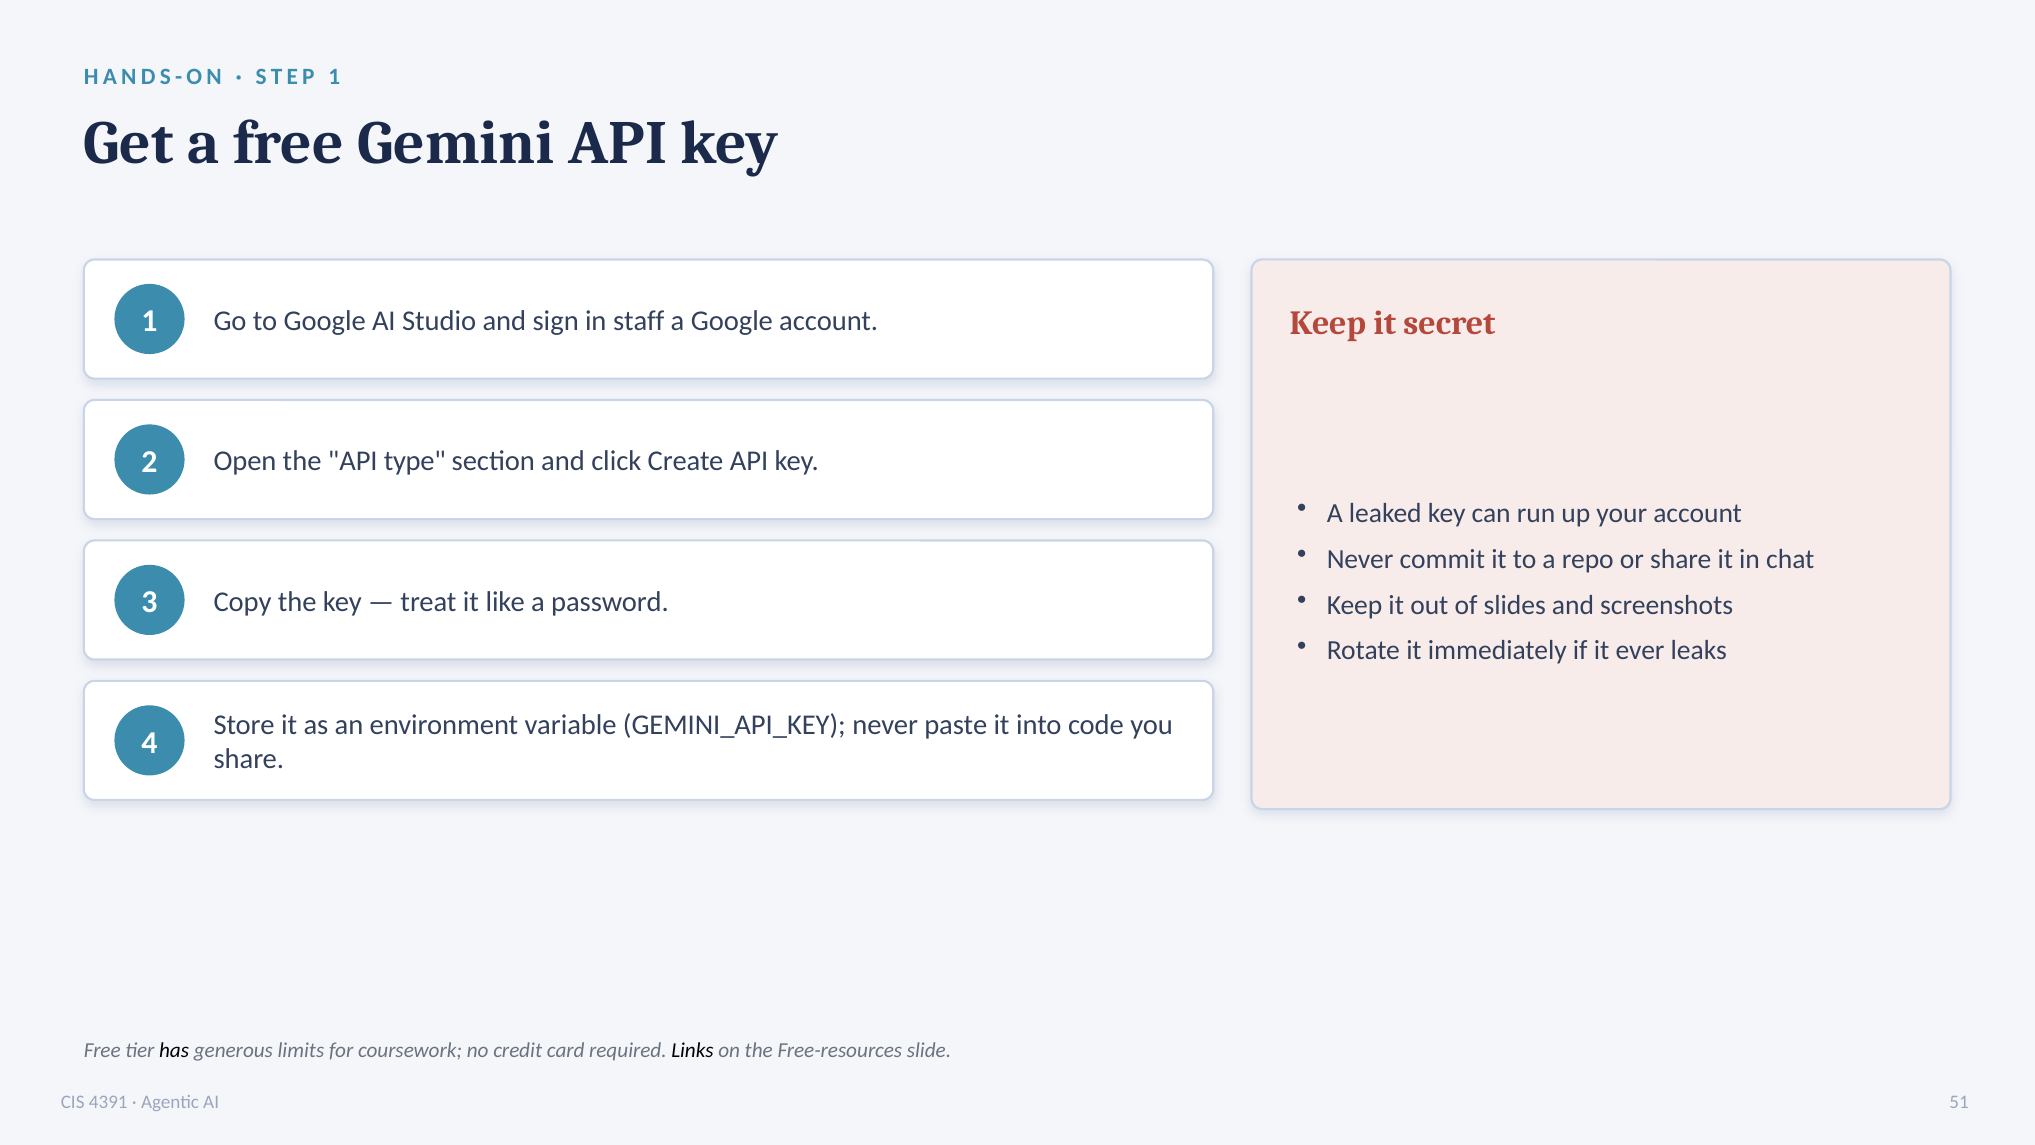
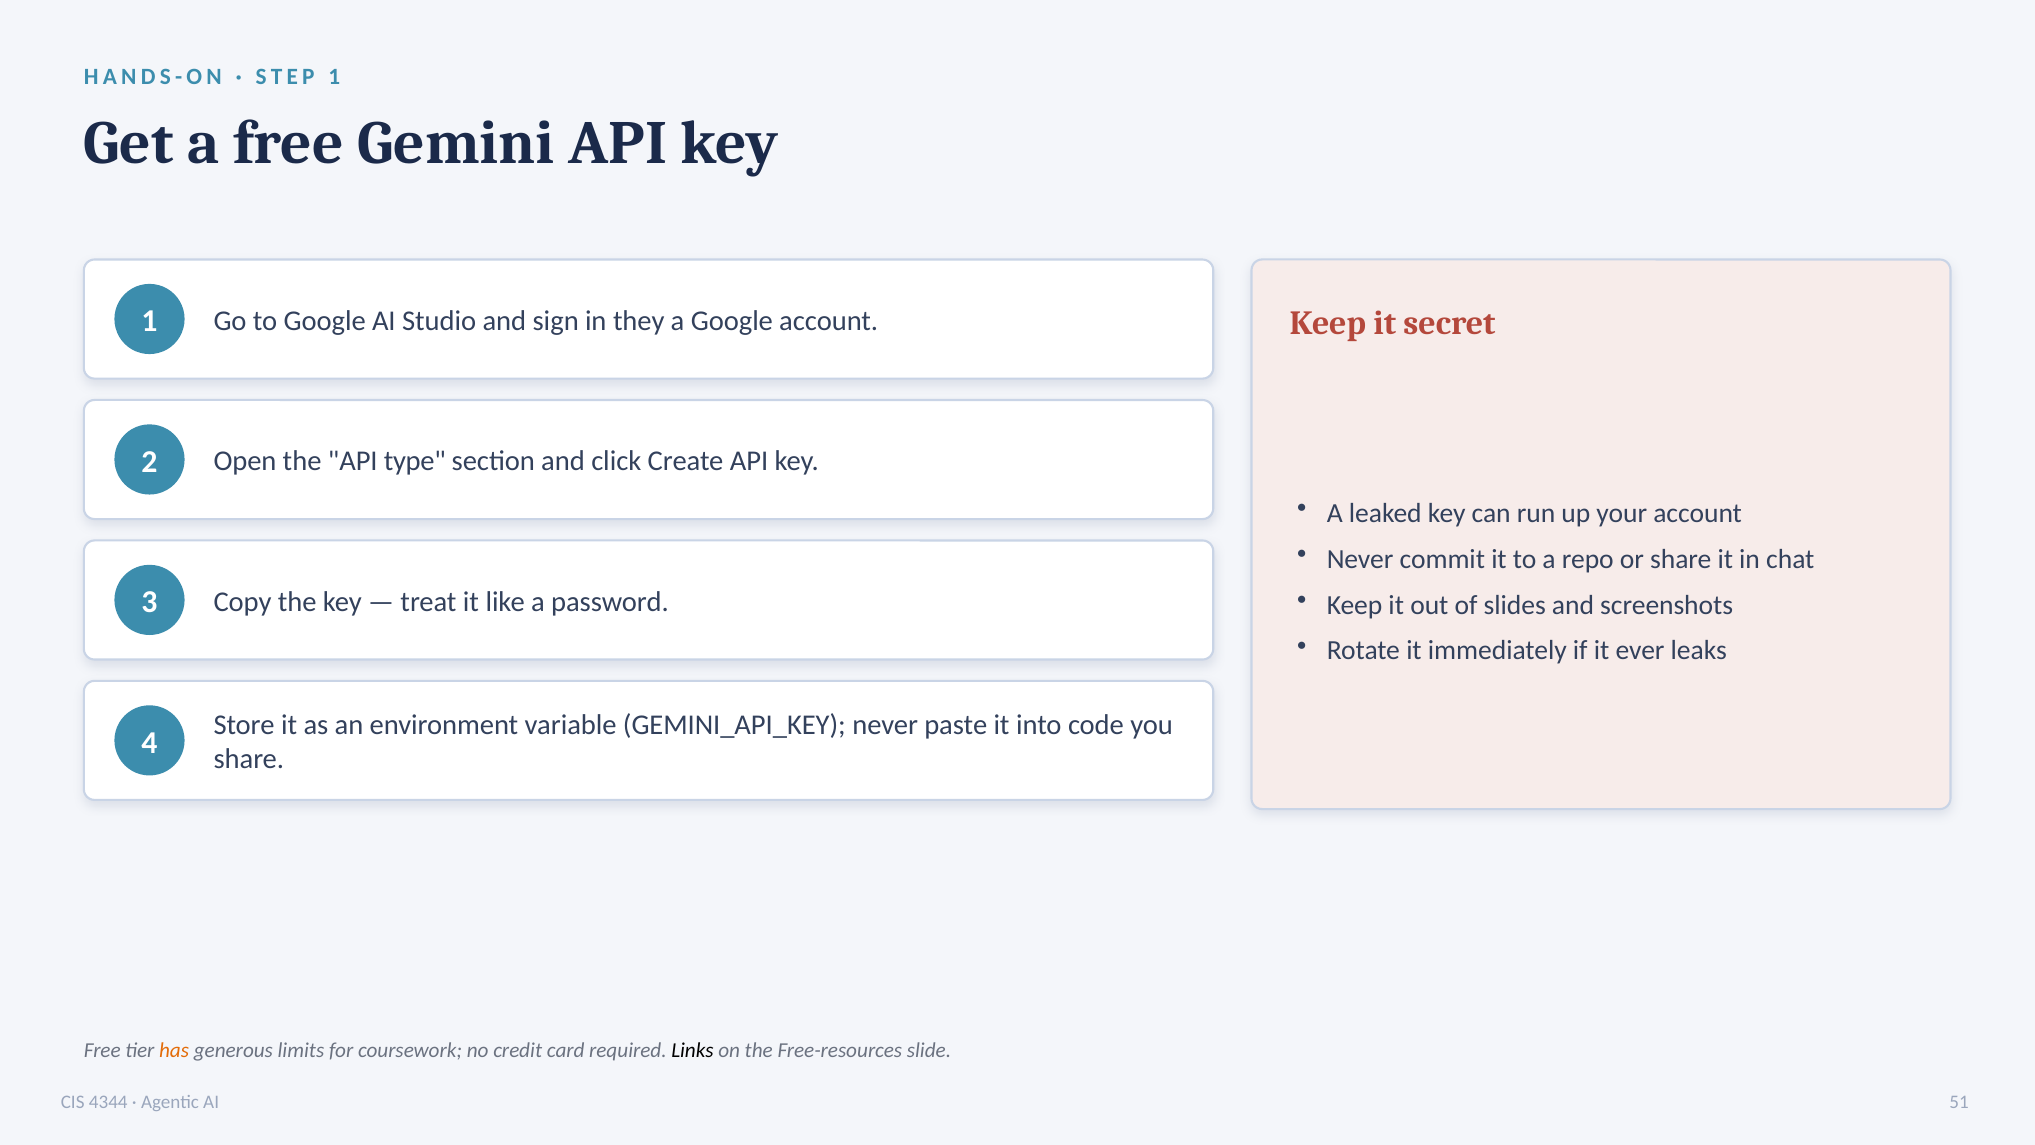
staff: staff -> they (639, 321)
has colour: black -> orange (174, 1050)
4391: 4391 -> 4344 (108, 1102)
